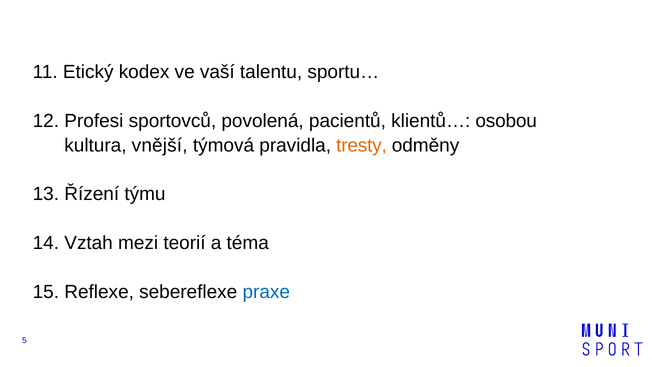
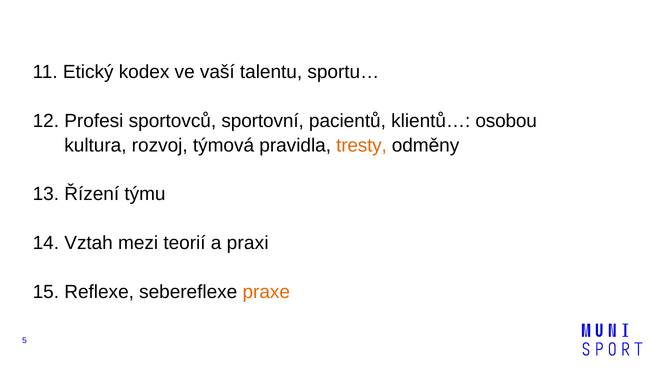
povolená: povolená -> sportovní (263, 121)
vnější: vnější -> rozvoj (160, 145)
téma: téma -> praxi (248, 243)
praxe colour: blue -> orange (266, 292)
